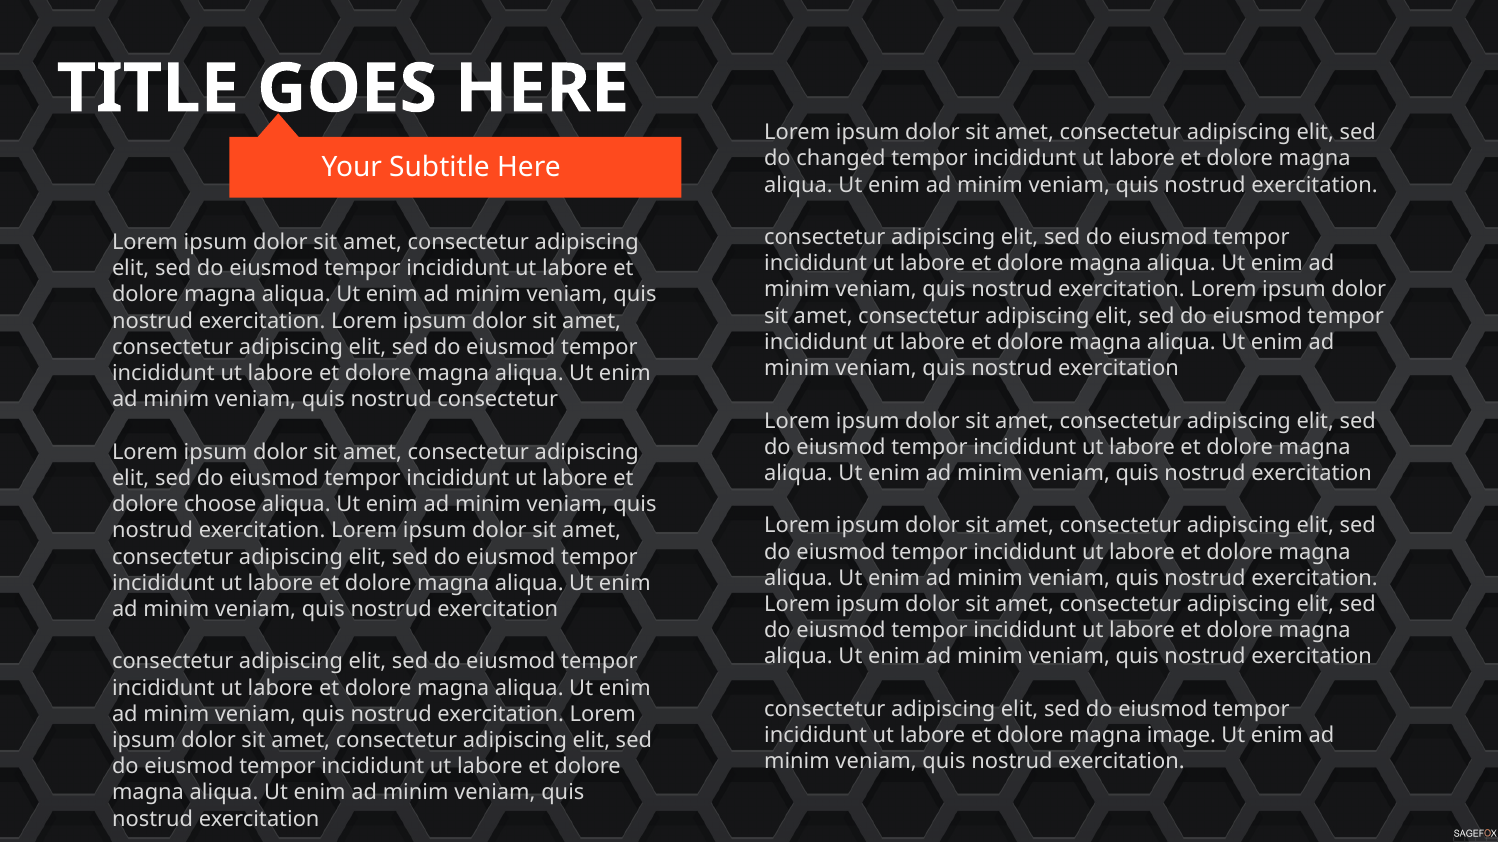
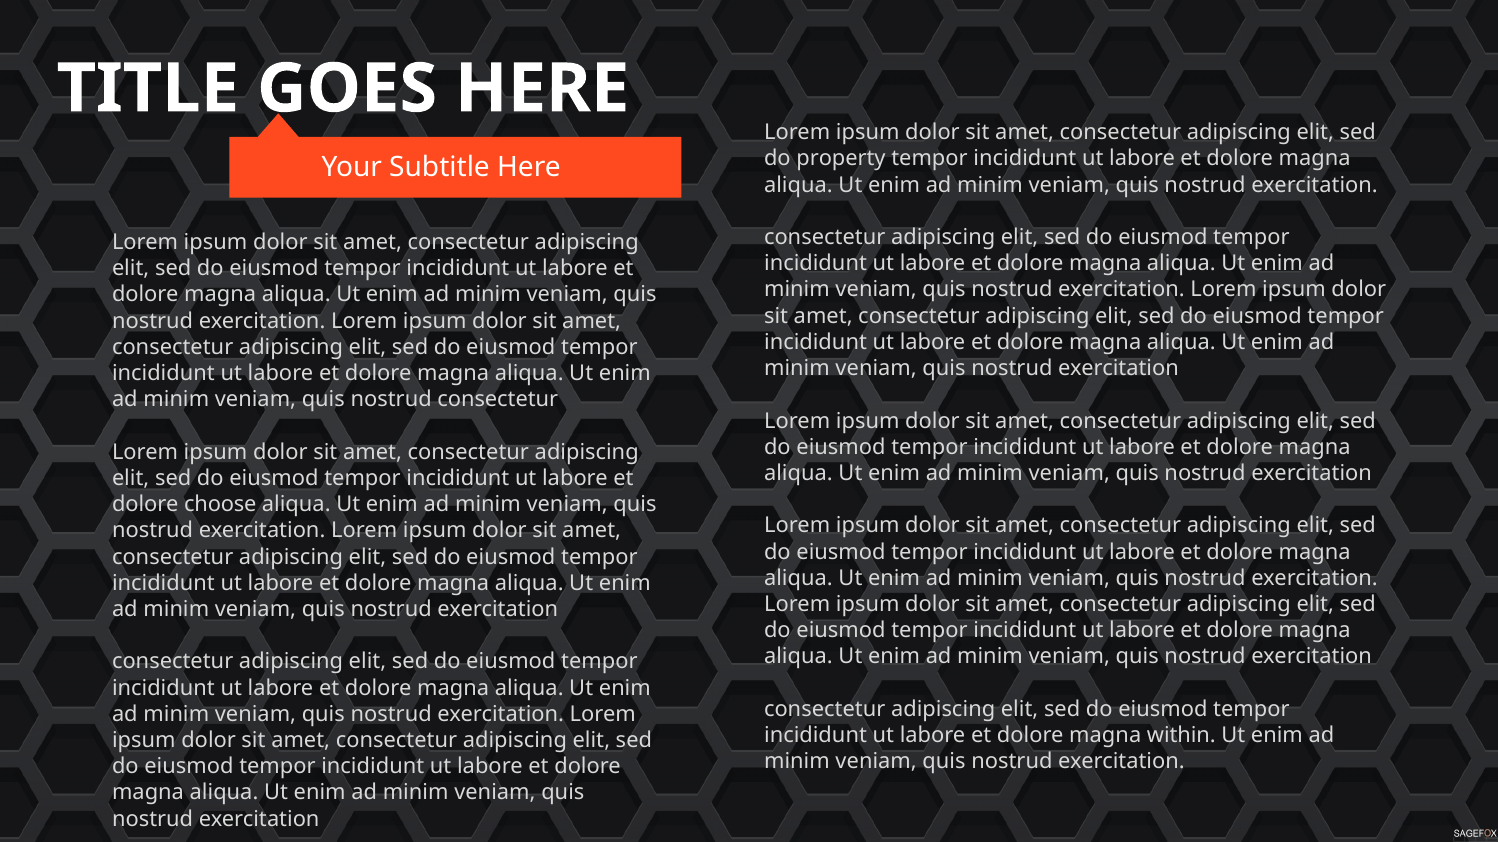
changed: changed -> property (841, 159)
image: image -> within (1181, 736)
